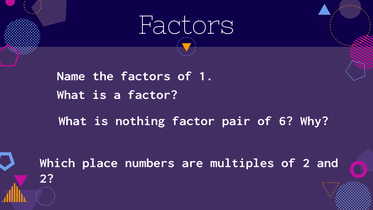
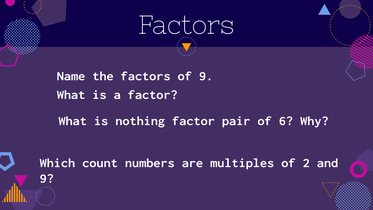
of 1: 1 -> 9 (206, 76)
place: place -> count (100, 163)
2: 2 -> 9 (47, 178)
